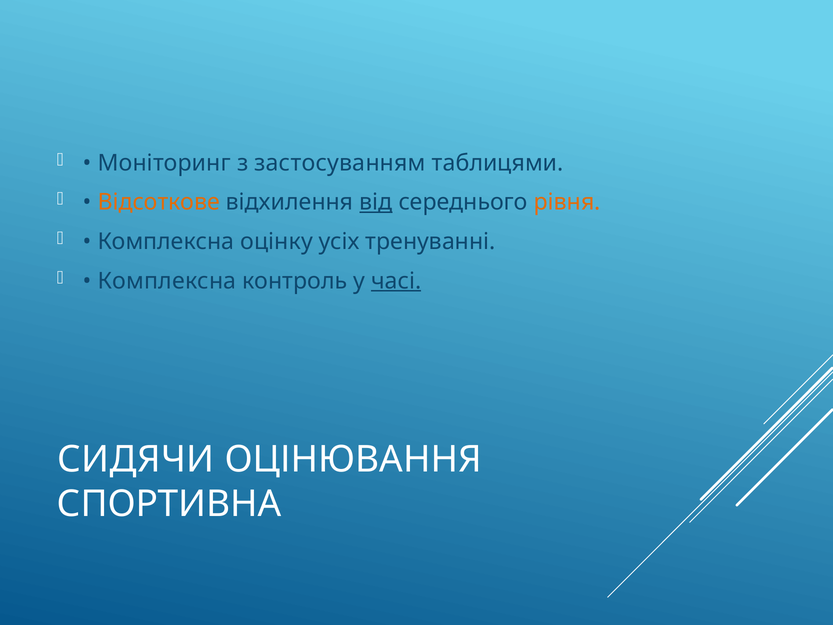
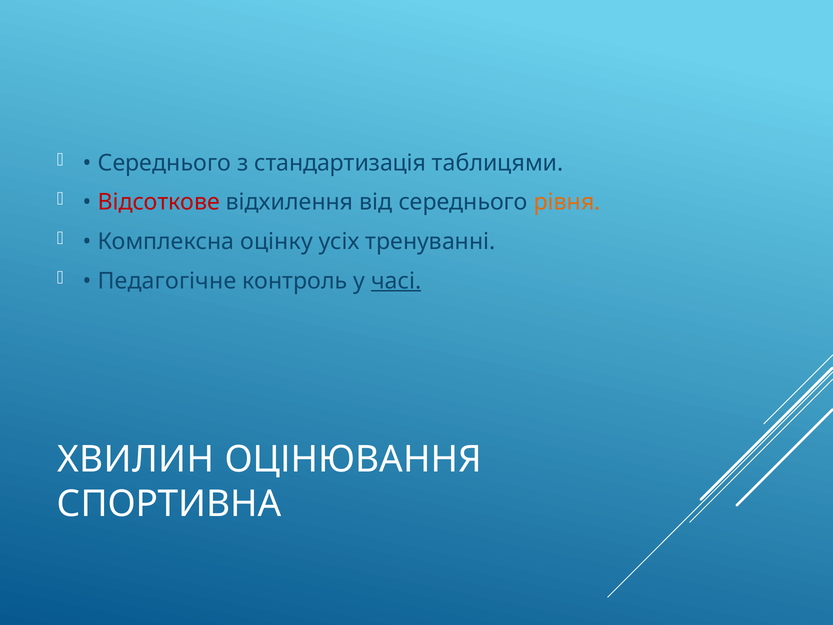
Моніторинг: Моніторинг -> Середнього (164, 163)
застосуванням: застосуванням -> стандартизація (340, 163)
Відсоткове colour: orange -> red (159, 202)
від underline: present -> none (376, 202)
Комплексна: Комплексна -> Педагогічне (167, 281)
СИДЯЧИ: СИДЯЧИ -> ХВИЛИН (136, 459)
